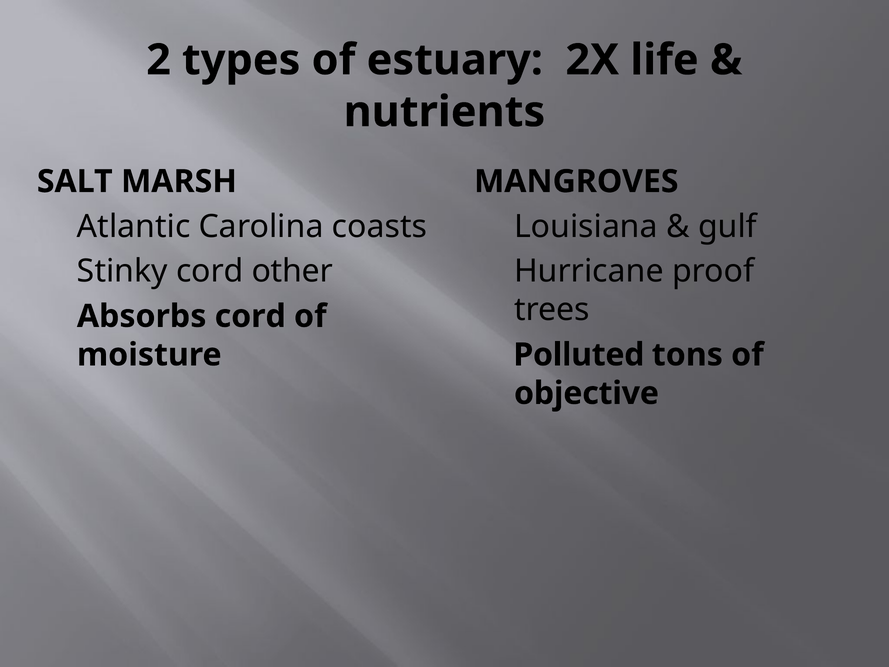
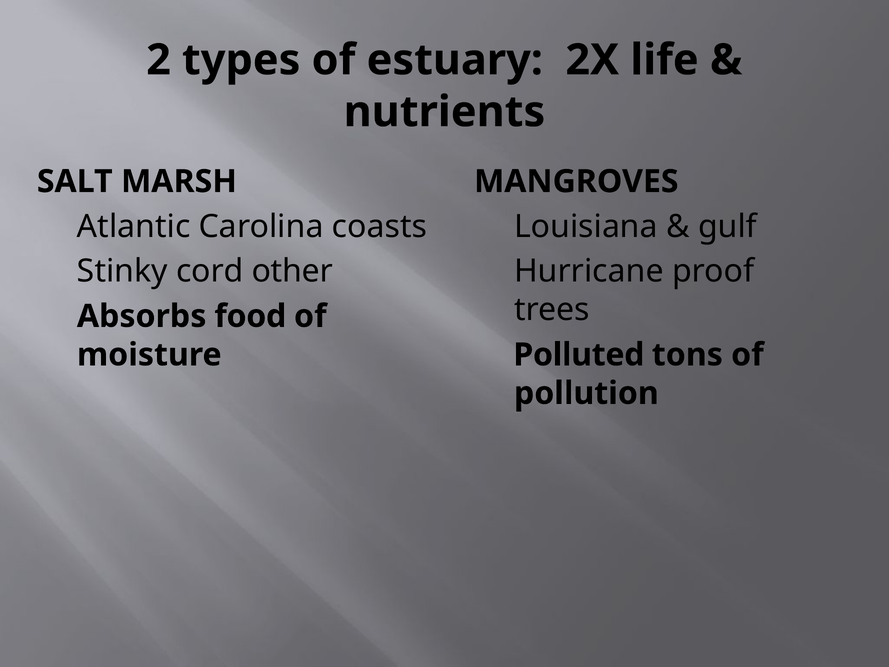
Absorbs cord: cord -> food (250, 316)
objective: objective -> pollution (586, 393)
